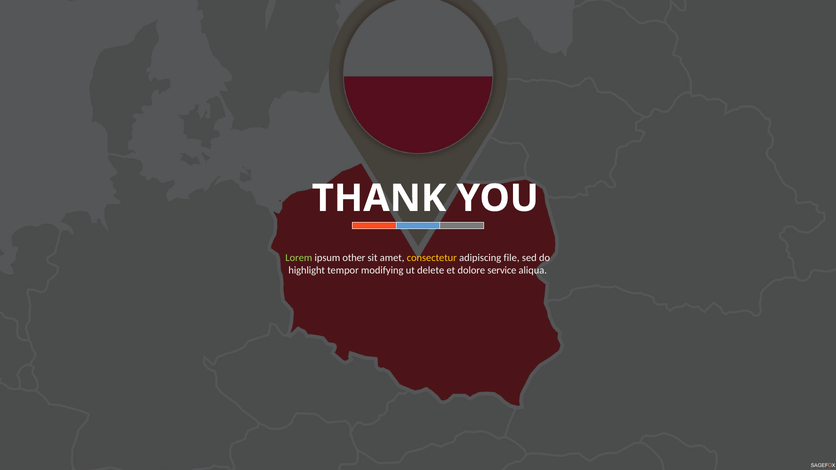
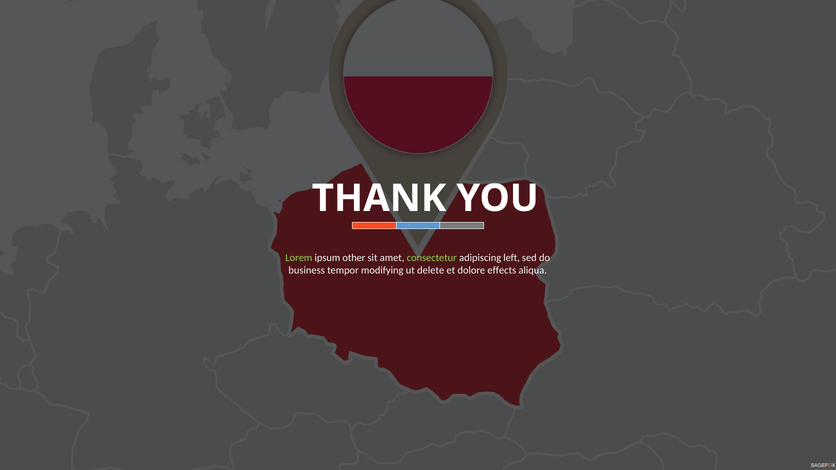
consectetur colour: yellow -> light green (432, 258)
file: file -> left (512, 258)
highlight: highlight -> business (307, 271)
service: service -> effects (502, 271)
